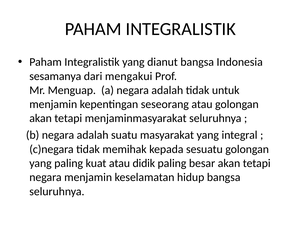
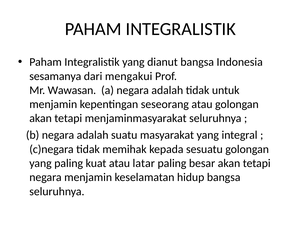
Menguap: Menguap -> Wawasan (72, 90)
didik: didik -> latar (144, 163)
